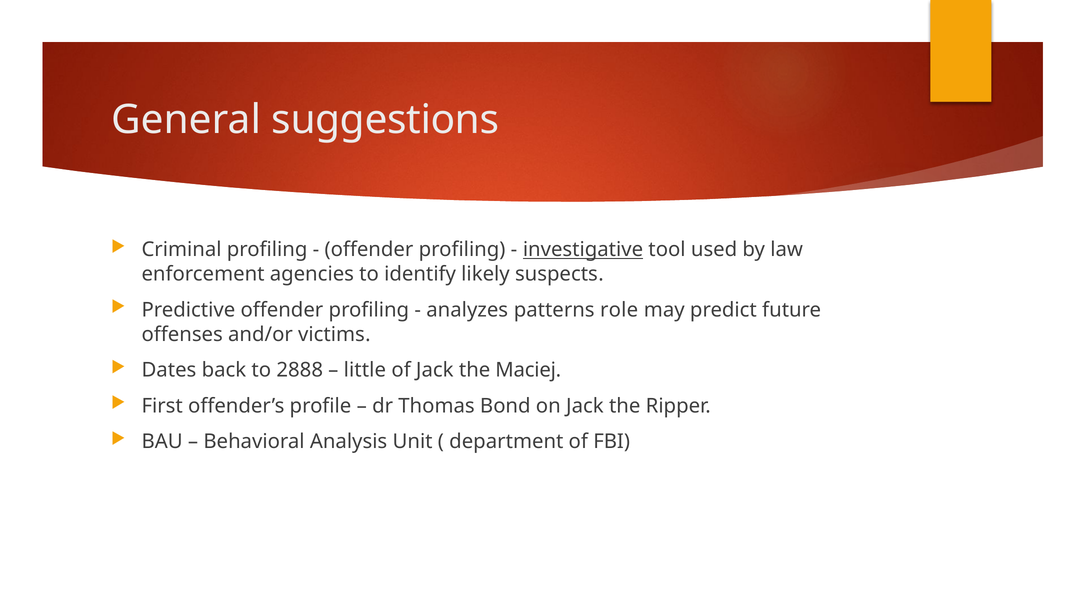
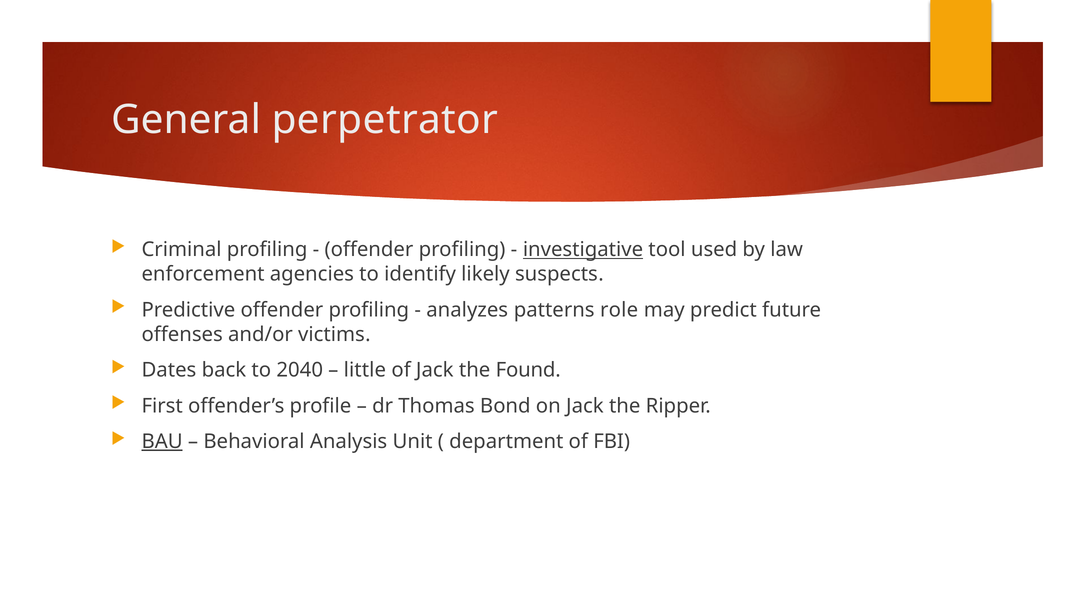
suggestions: suggestions -> perpetrator (385, 120)
2888: 2888 -> 2040 (300, 370)
Maciej: Maciej -> Found (528, 370)
BAU underline: none -> present (162, 442)
